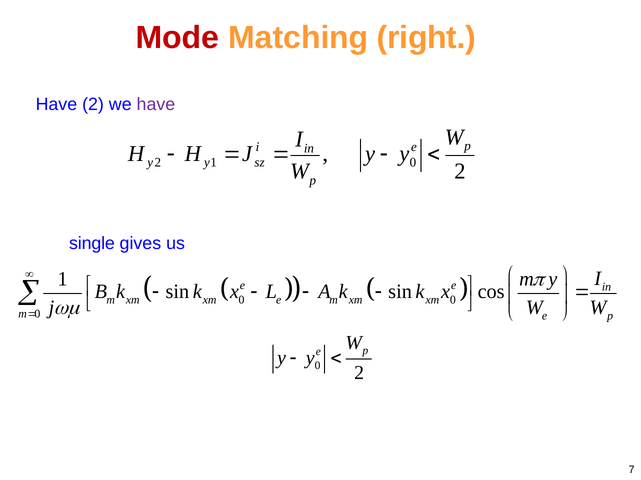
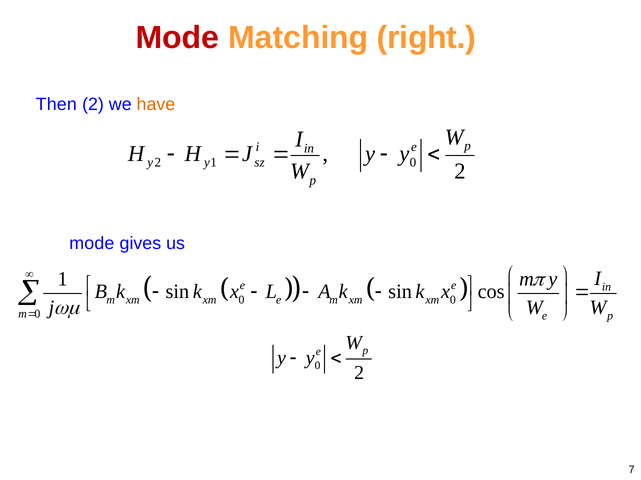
Have: Have -> Then (56, 104)
have colour: purple -> orange (156, 104)
single: single -> mode (92, 244)
